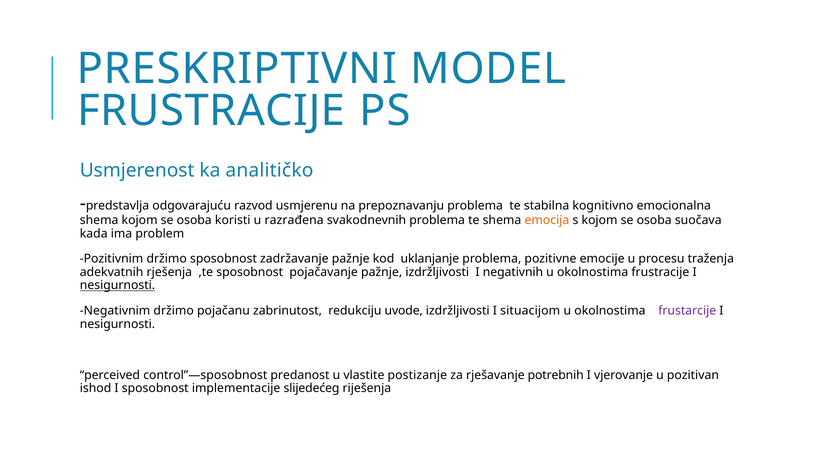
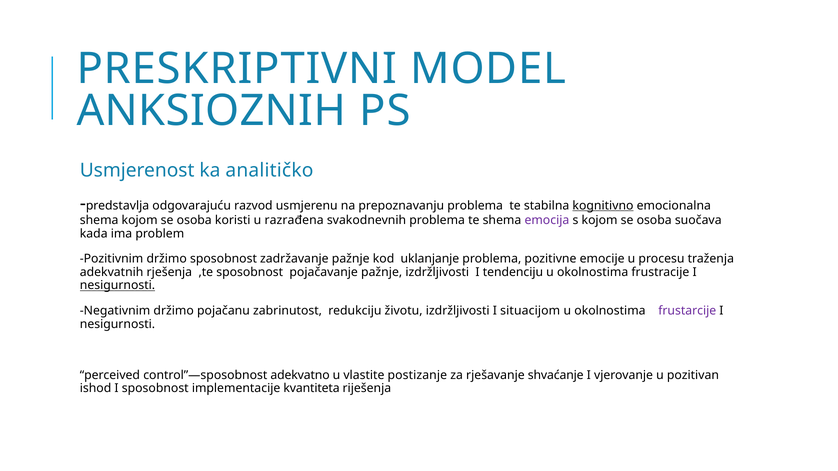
FRUSTRACIJE: FRUSTRACIJE -> ANKSIOZNIH (211, 111)
kognitivno underline: none -> present (603, 206)
emocija colour: orange -> purple (547, 220)
negativnih: negativnih -> tendenciju (513, 272)
uvode: uvode -> životu (404, 311)
predanost: predanost -> adekvatno (300, 375)
potrebnih: potrebnih -> shvaćanje (556, 375)
slijedećeg: slijedećeg -> kvantiteta (312, 389)
